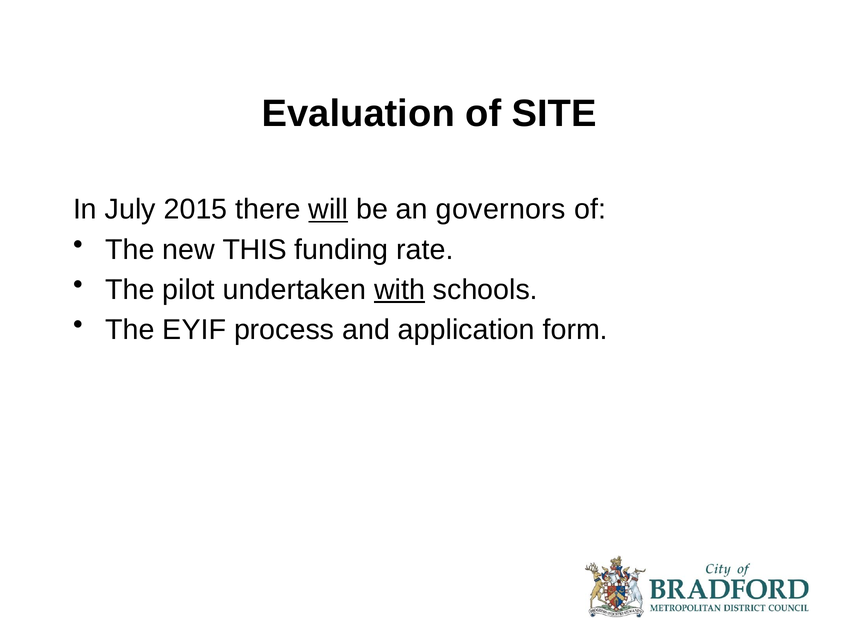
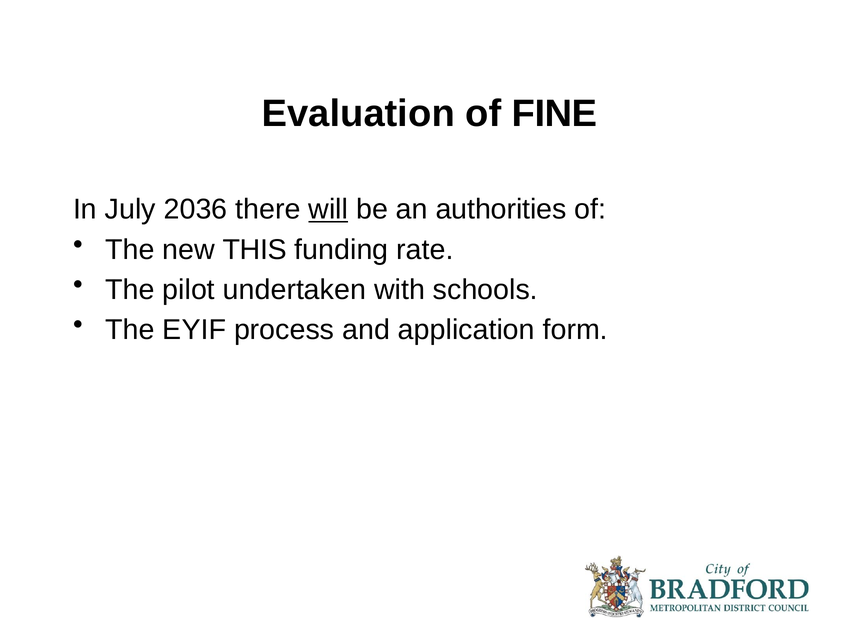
SITE: SITE -> FINE (555, 114)
2015: 2015 -> 2036 (196, 210)
governors: governors -> authorities (501, 210)
with underline: present -> none (400, 290)
